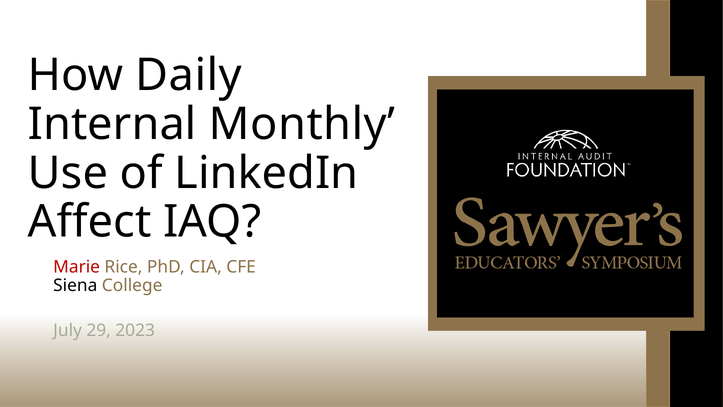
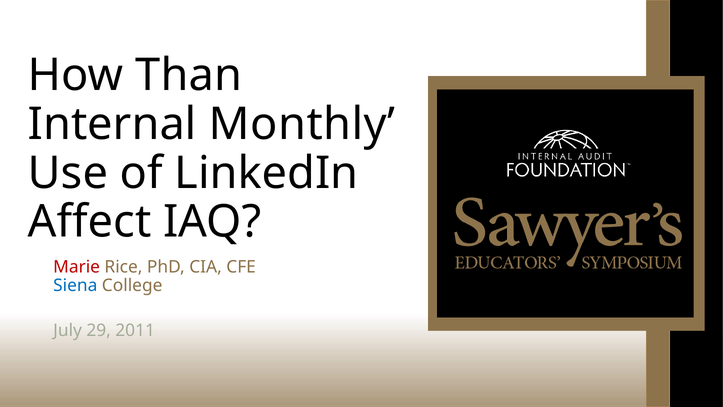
Daily: Daily -> Than (189, 75)
Siena colour: black -> blue (75, 285)
2023: 2023 -> 2011 (135, 330)
